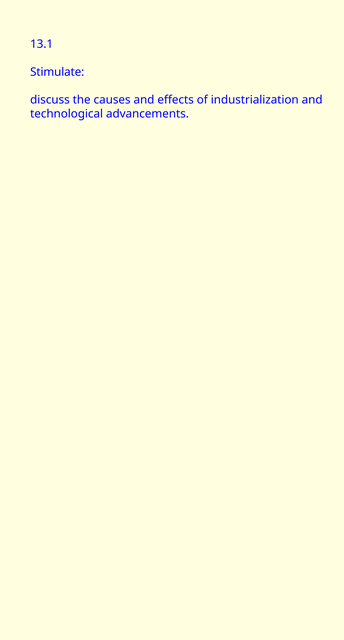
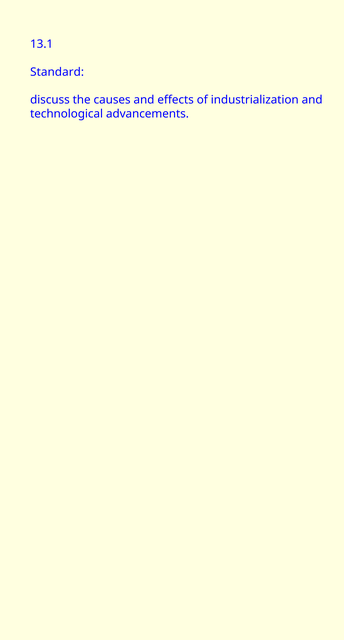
Stimulate: Stimulate -> Standard (57, 72)
